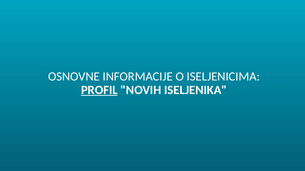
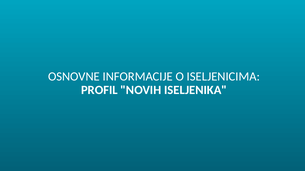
PROFIL underline: present -> none (99, 90)
